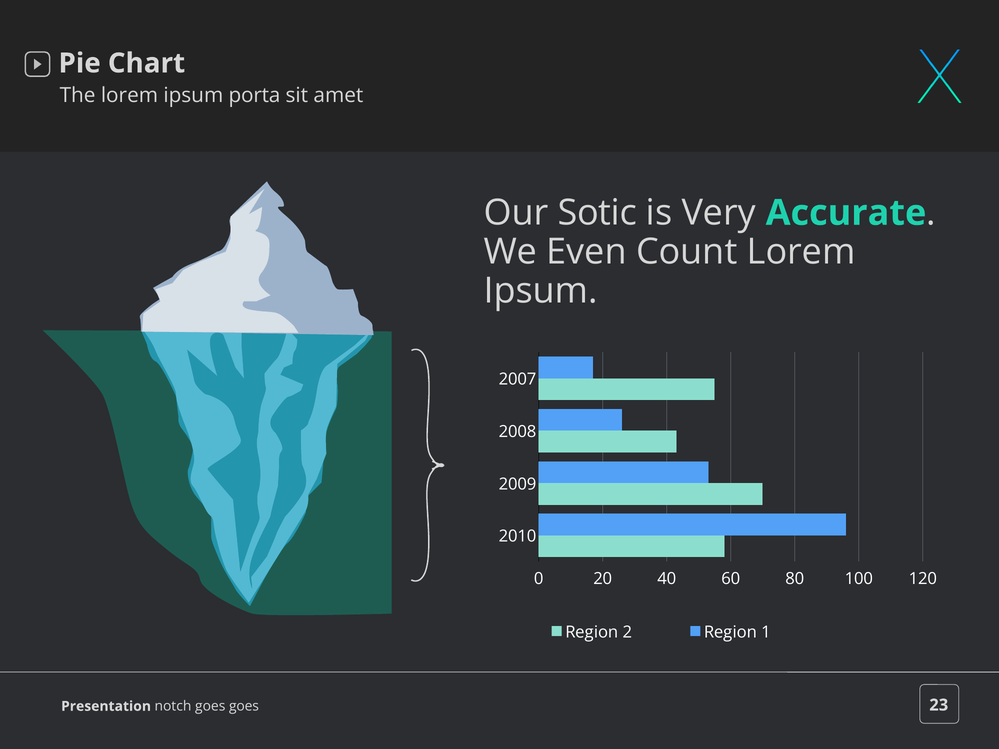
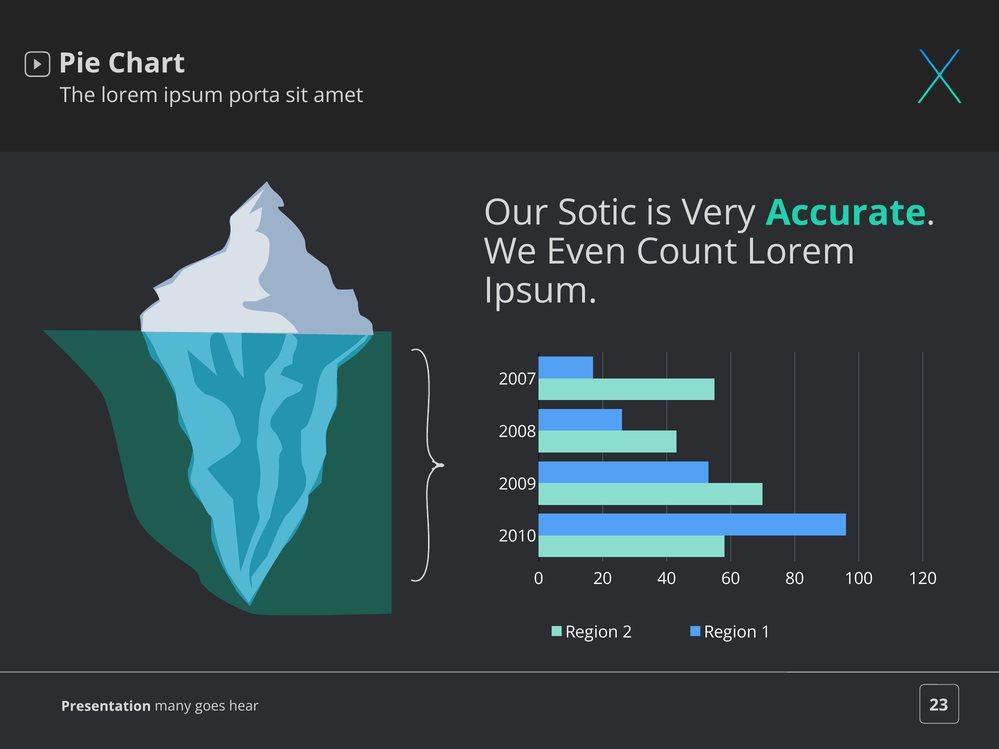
notch: notch -> many (173, 706)
goes goes: goes -> hear (244, 706)
